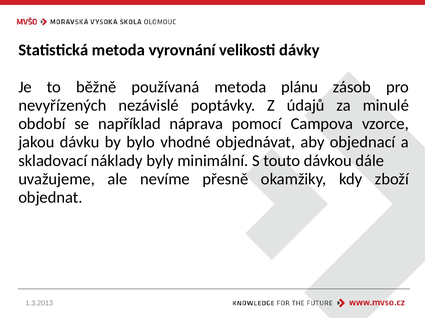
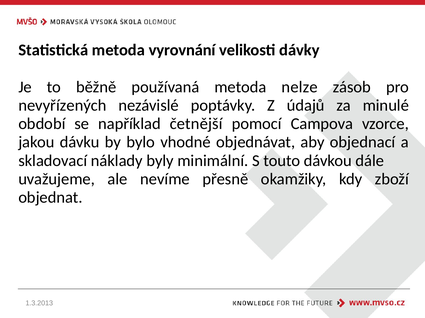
plánu: plánu -> nelze (300, 87)
náprava: náprava -> četnější (196, 124)
